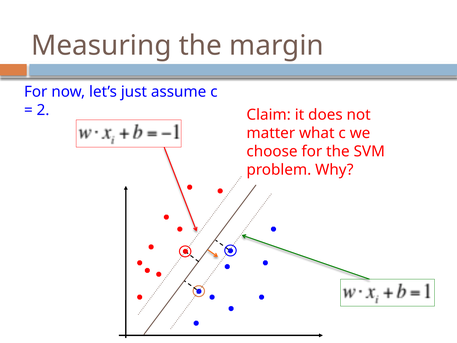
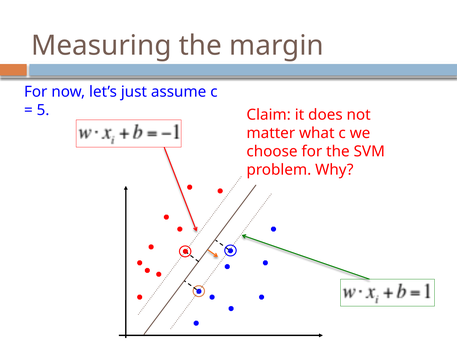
2: 2 -> 5 (43, 110)
